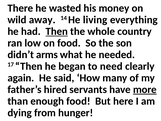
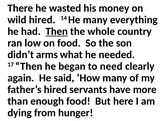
wild away: away -> hired (42, 20)
He living: living -> many (95, 20)
more underline: present -> none (145, 89)
